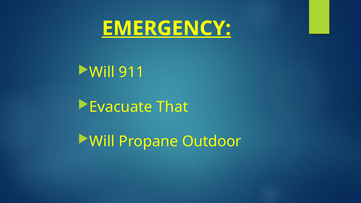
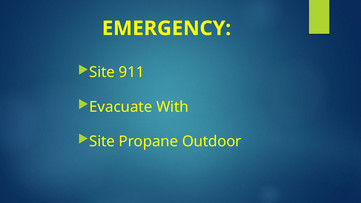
EMERGENCY underline: present -> none (166, 28)
Will: Will -> Site (102, 72)
That: That -> With (172, 107)
Will: Will -> Site (102, 141)
